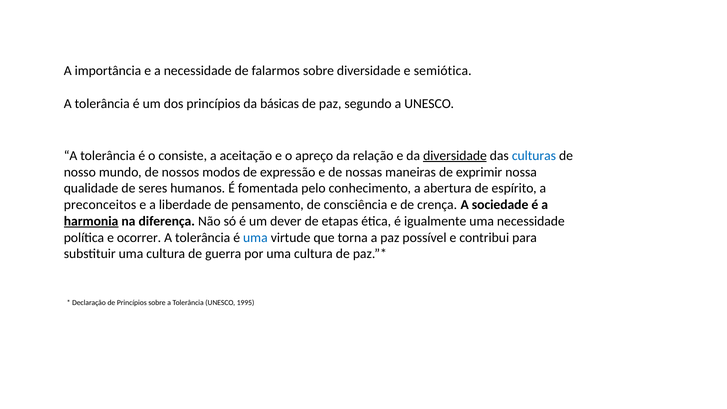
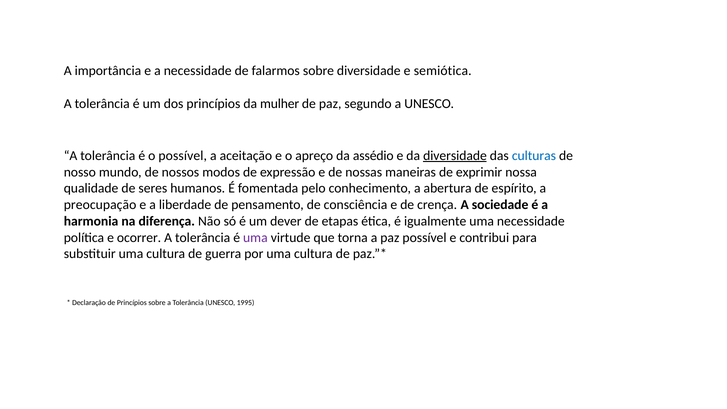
básicas: básicas -> mulher (280, 103)
o consiste: consiste -> possível (183, 156)
relação: relação -> assédio (373, 156)
preconceitos: preconceitos -> preocupação (100, 205)
harmonia underline: present -> none (91, 221)
uma colour: blue -> purple (255, 237)
